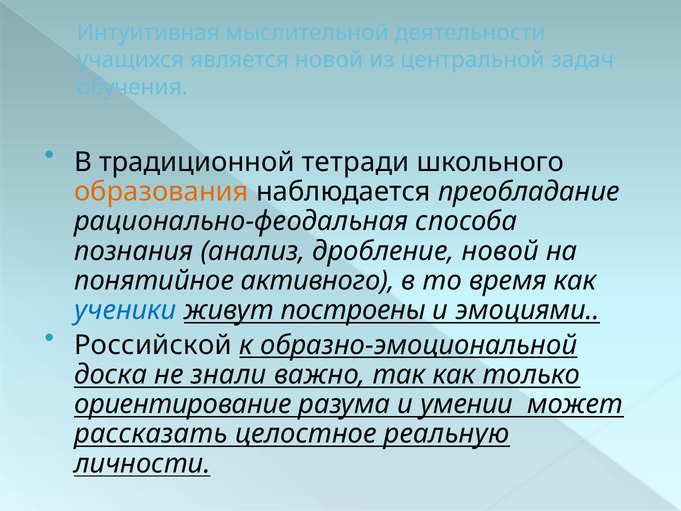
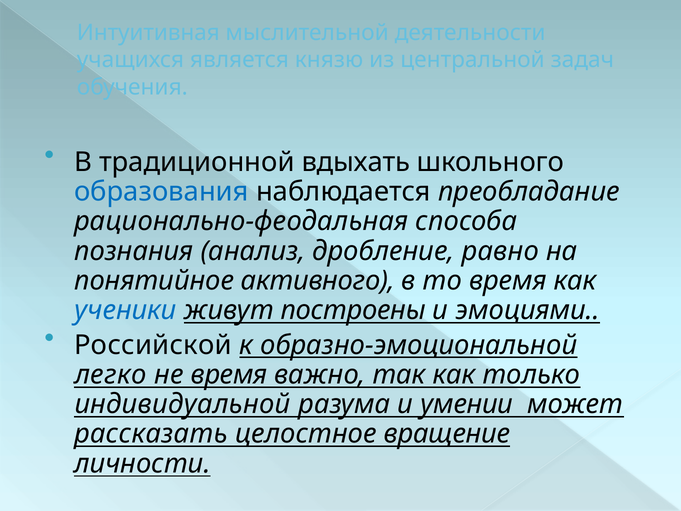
является новой: новой -> князю (329, 60)
тетради: тетради -> вдыхать (356, 162)
образования colour: orange -> blue (161, 192)
дробление новой: новой -> равно (500, 251)
доска: доска -> легко (111, 374)
не знали: знали -> время (229, 374)
ориентирование: ориентирование -> индивидуальной (183, 404)
реальную: реальную -> вращение (447, 434)
